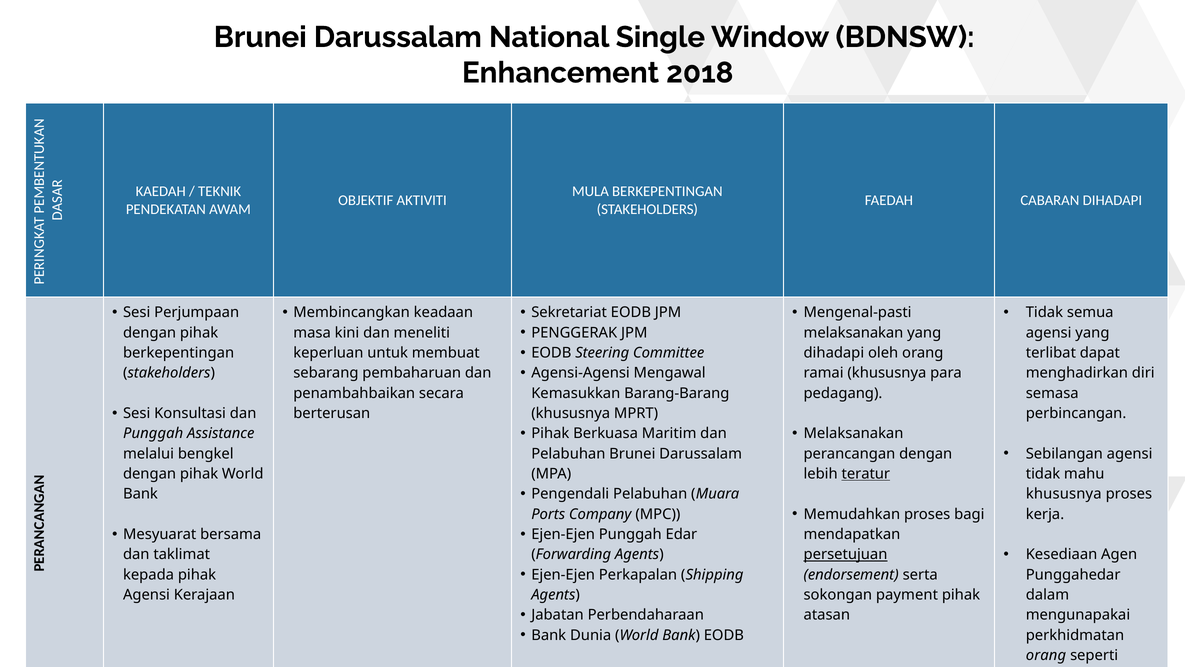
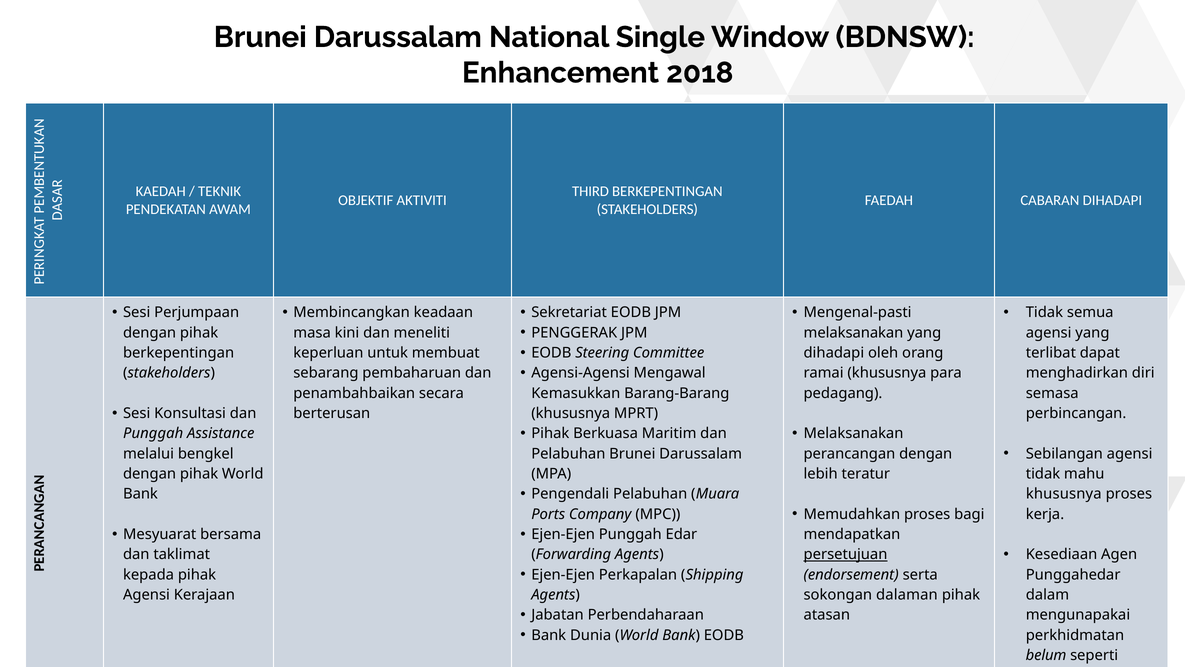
MULA: MULA -> THIRD (590, 191)
teratur underline: present -> none (866, 474)
payment: payment -> dalaman (907, 595)
orang: orang -> belum (1046, 655)
